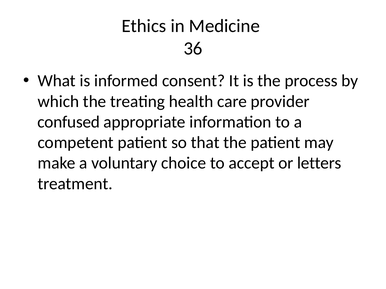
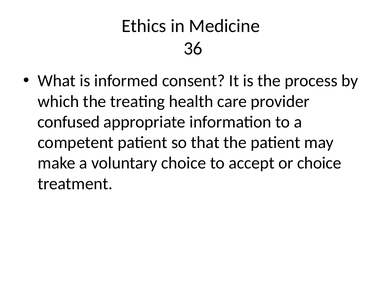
or letters: letters -> choice (319, 163)
